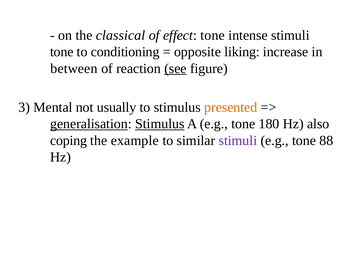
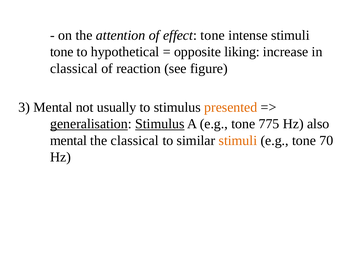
classical: classical -> attention (121, 35)
conditioning: conditioning -> hypothetical (125, 52)
between: between -> classical (74, 69)
see underline: present -> none (175, 69)
180: 180 -> 775 (269, 124)
coping: coping -> mental (69, 141)
the example: example -> classical (135, 141)
stimuli colour: purple -> orange (238, 141)
88: 88 -> 70 (326, 141)
